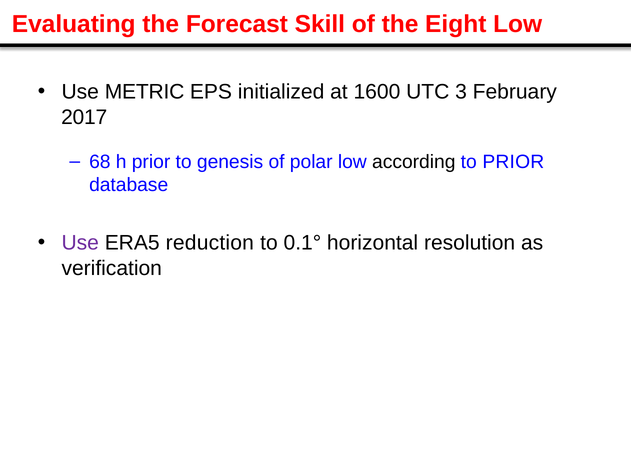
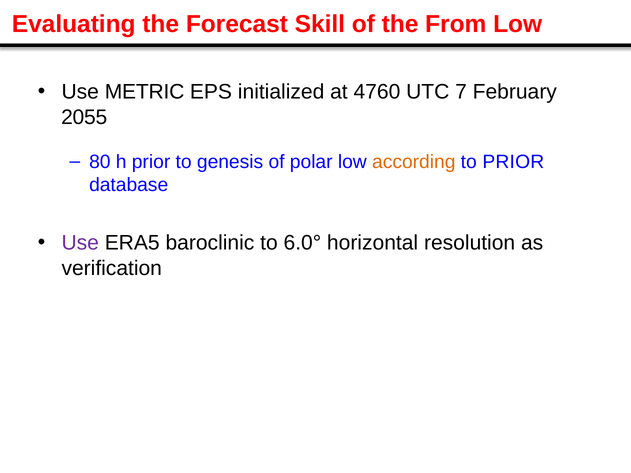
Eight: Eight -> From (456, 24)
1600: 1600 -> 4760 (377, 92)
3: 3 -> 7 (461, 92)
2017: 2017 -> 2055 (84, 117)
68: 68 -> 80 (100, 162)
according colour: black -> orange (414, 162)
reduction: reduction -> baroclinic (210, 243)
0.1°: 0.1° -> 6.0° (302, 243)
